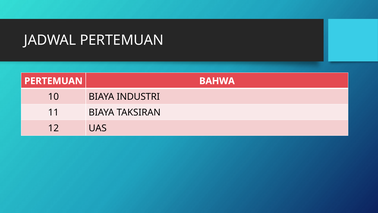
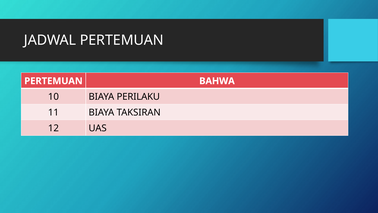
INDUSTRI: INDUSTRI -> PERILAKU (138, 97)
